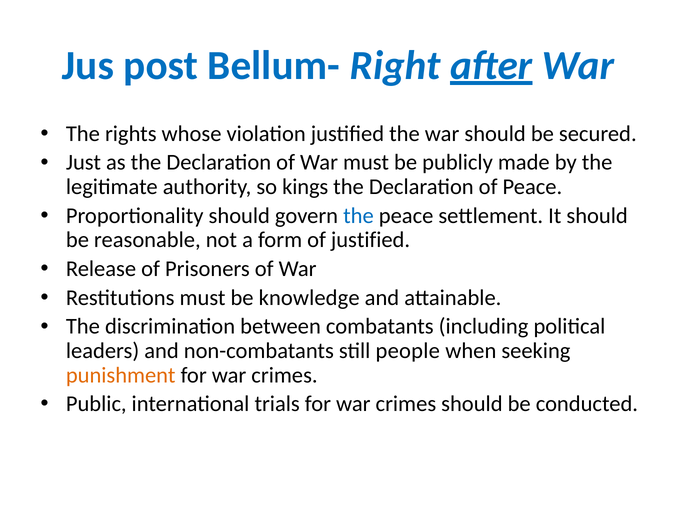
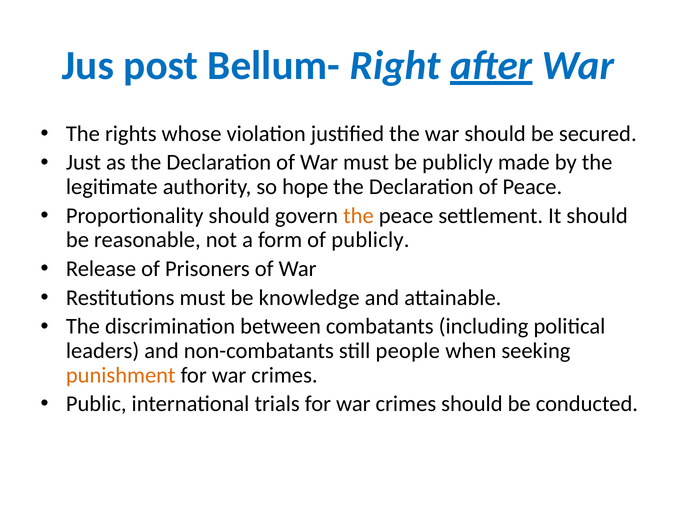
kings: kings -> hope (305, 187)
the colour: blue -> orange (358, 216)
of justified: justified -> publicly (370, 240)
